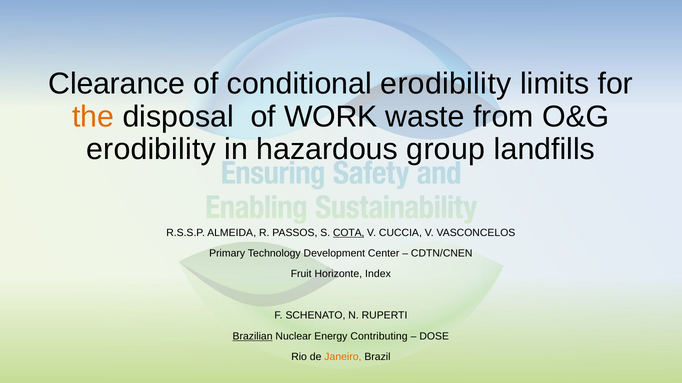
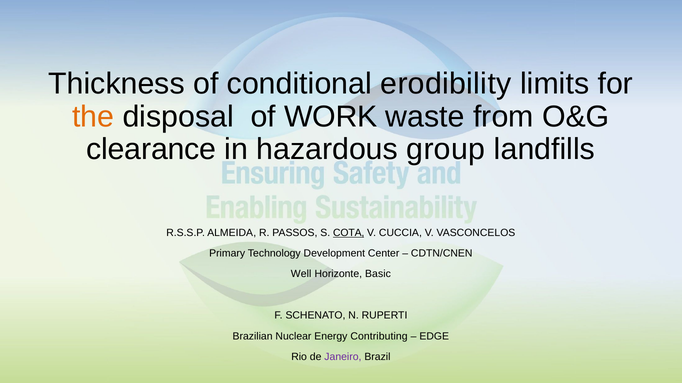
Clearance: Clearance -> Thickness (117, 84)
erodibility: erodibility -> clearance (151, 150)
Fruit: Fruit -> Well (301, 274)
Index: Index -> Basic (378, 274)
Brazilian underline: present -> none (253, 337)
DOSE: DOSE -> EDGE (434, 337)
Janeiro colour: orange -> purple (343, 357)
